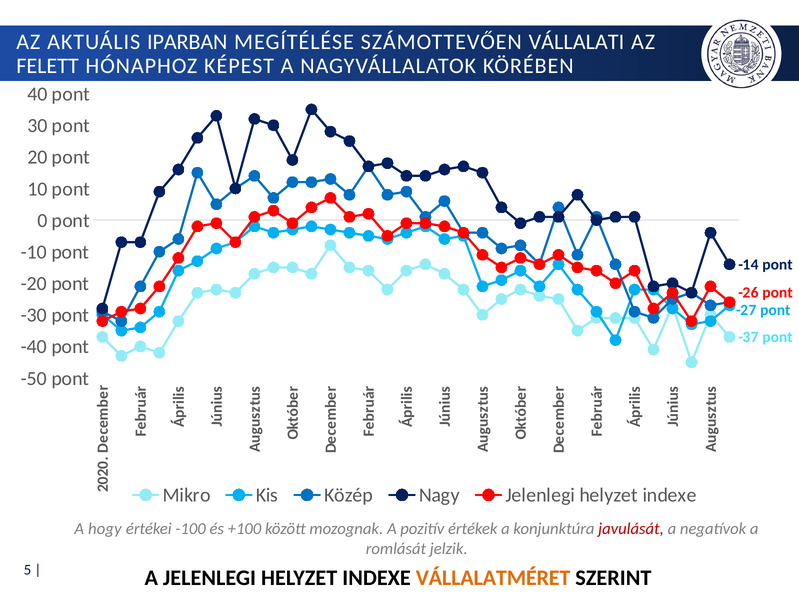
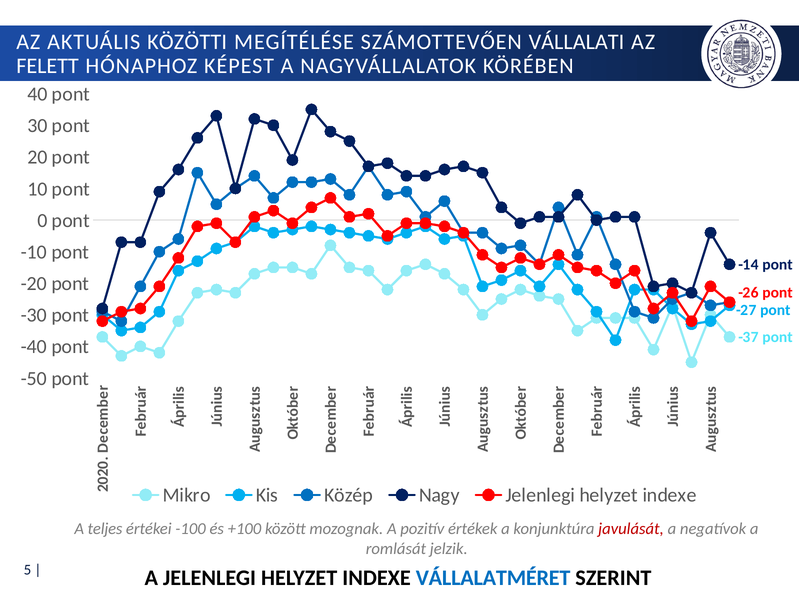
IPARBAN: IPARBAN -> KÖZÖTTI (187, 42)
hogy: hogy -> teljes (105, 529)
VÁLLALATMÉRET colour: orange -> blue (493, 578)
